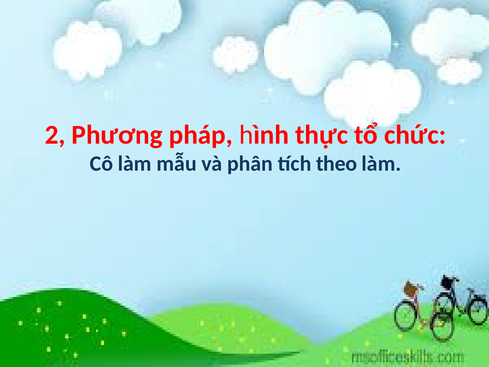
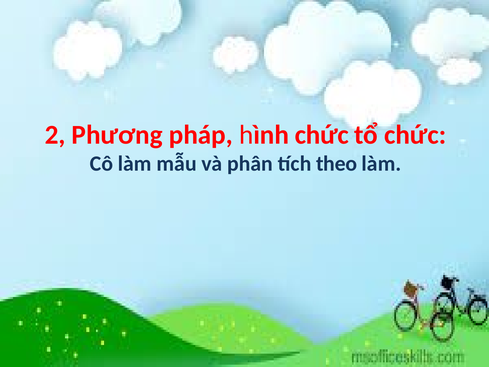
hình thực: thực -> chức (322, 135)
